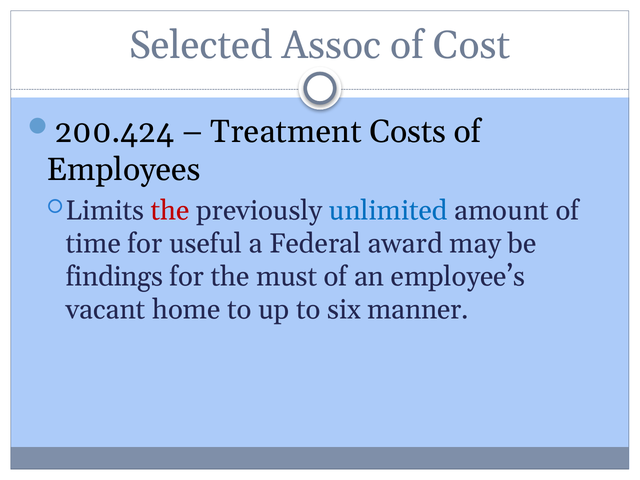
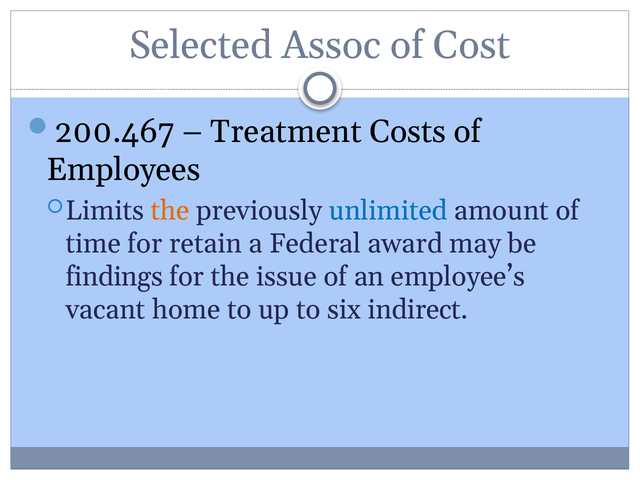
200.424: 200.424 -> 200.467 (114, 131)
the colour: red -> orange (170, 211)
useful: useful -> retain (206, 244)
must: must -> issue (287, 277)
manner: manner -> indirect (418, 310)
